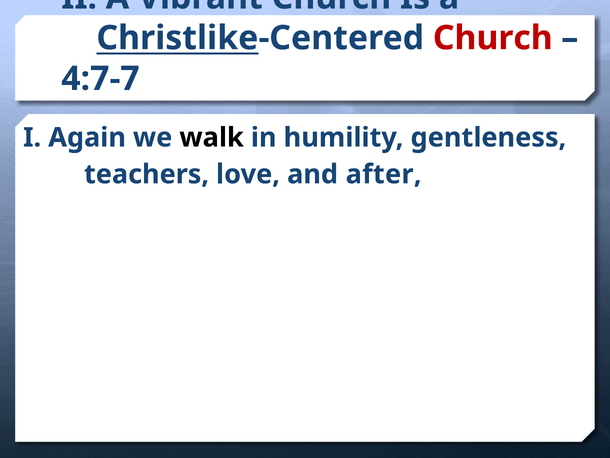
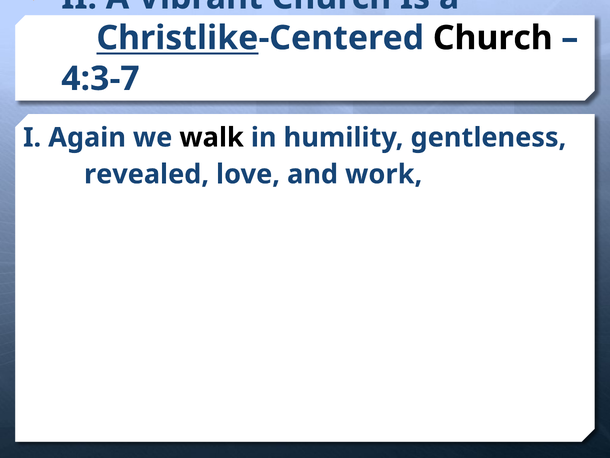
Church colour: red -> black (493, 38)
4:7-7: 4:7-7 -> 4:3-7 (100, 79)
teachers: teachers -> revealed (147, 174)
after: after -> work (384, 174)
